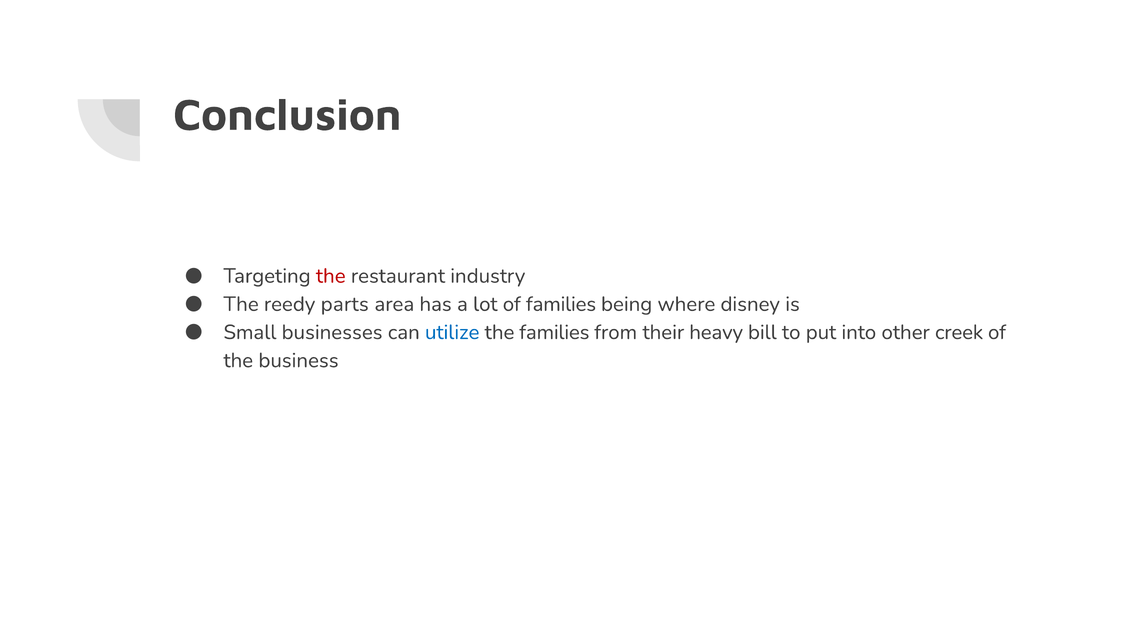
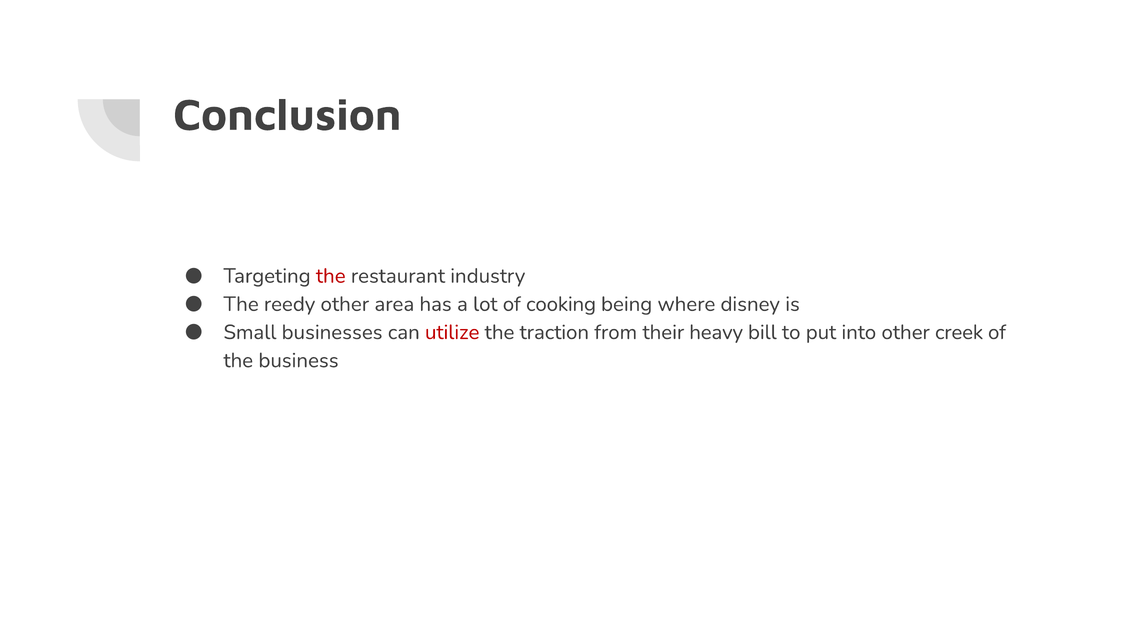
reedy parts: parts -> other (345, 304)
of families: families -> cooking (561, 304)
utilize colour: blue -> red (452, 332)
the families: families -> traction (554, 332)
